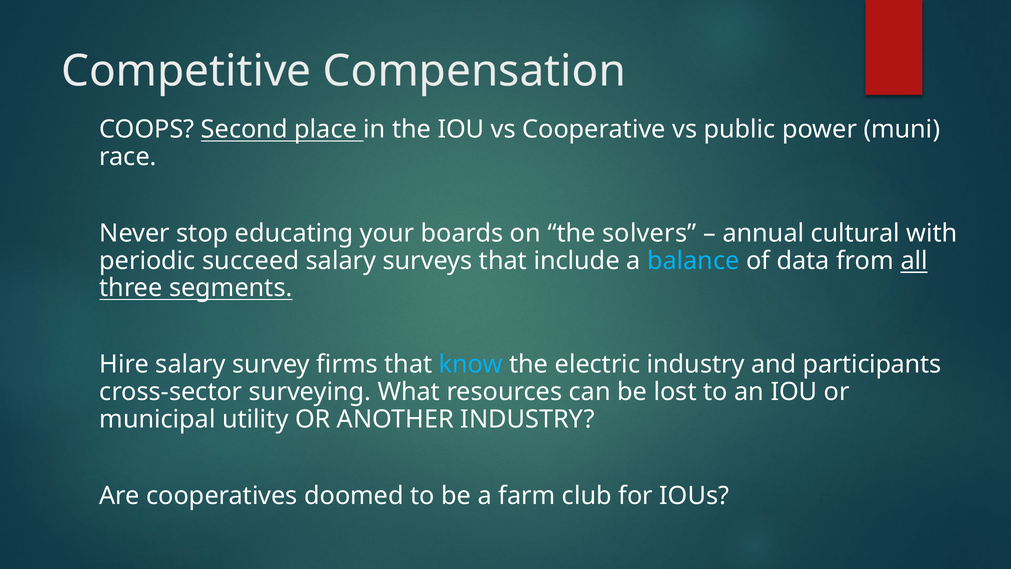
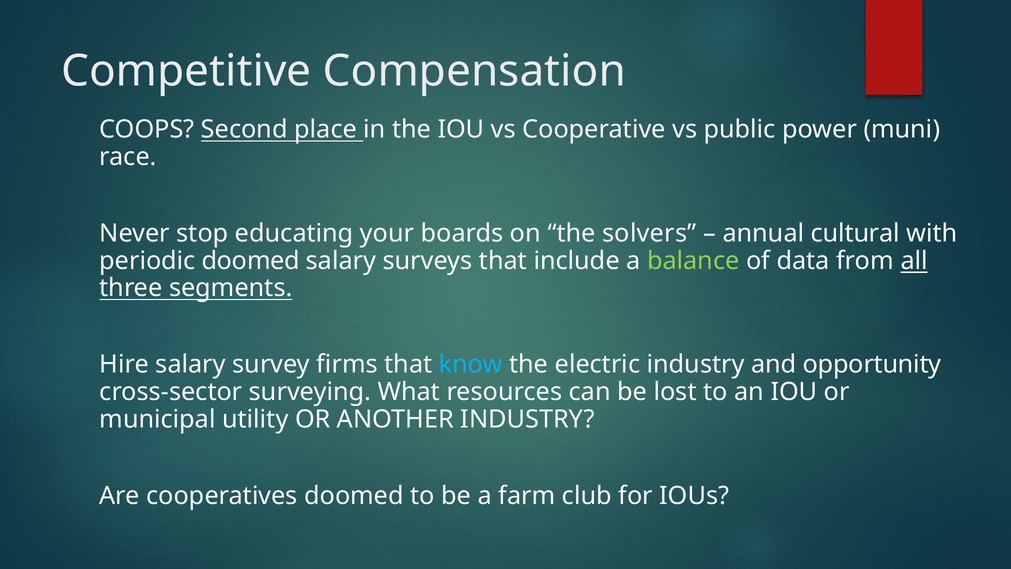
periodic succeed: succeed -> doomed (251, 261)
balance colour: light blue -> light green (693, 261)
participants: participants -> opportunity (872, 364)
